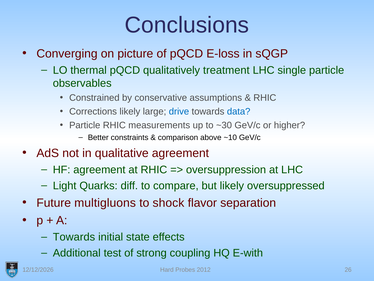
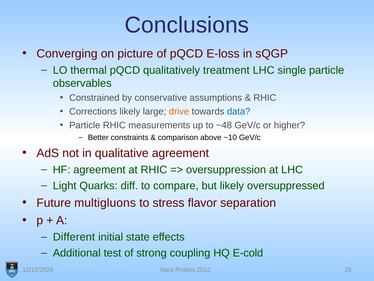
drive colour: blue -> orange (179, 111)
~30: ~30 -> ~48 (224, 125)
shock: shock -> stress (169, 202)
Towards: Towards -> Different (74, 237)
E-with: E-with -> E-cold (248, 253)
